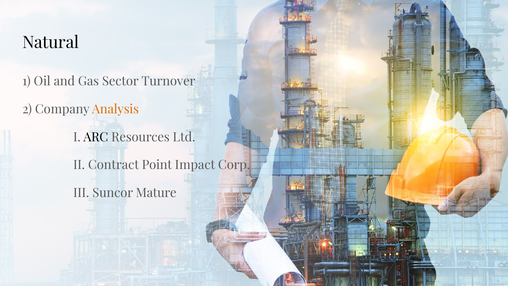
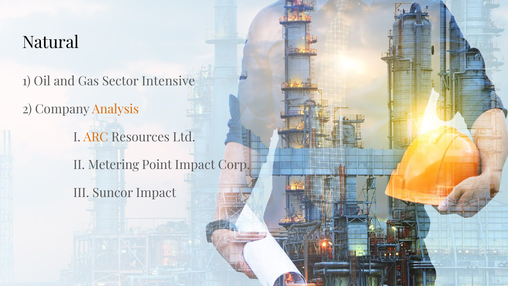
Turnover: Turnover -> Intensive (168, 81)
ARC colour: black -> orange (96, 137)
Contract: Contract -> Metering (114, 165)
Suncor Mature: Mature -> Impact (156, 193)
